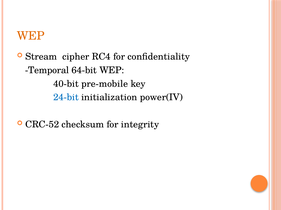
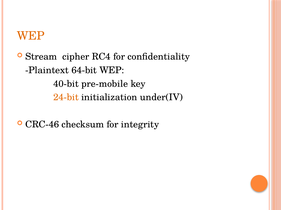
Temporal: Temporal -> Plaintext (47, 70)
24-bit colour: blue -> orange (66, 98)
power(IV: power(IV -> under(IV (161, 98)
CRC-52: CRC-52 -> CRC-46 (42, 125)
